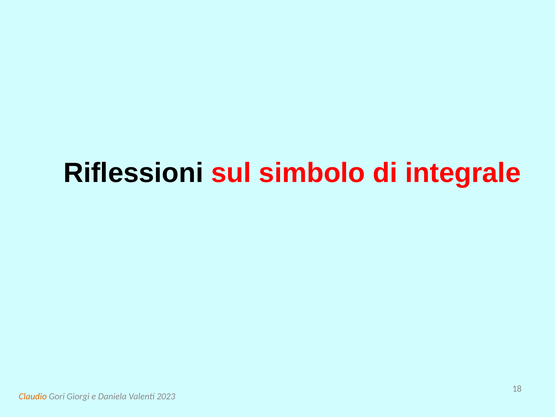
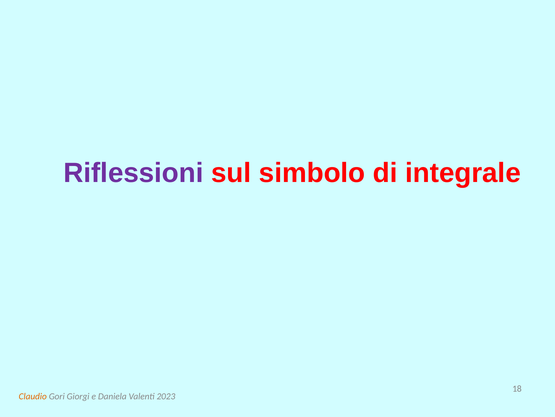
Riflessioni colour: black -> purple (133, 173)
